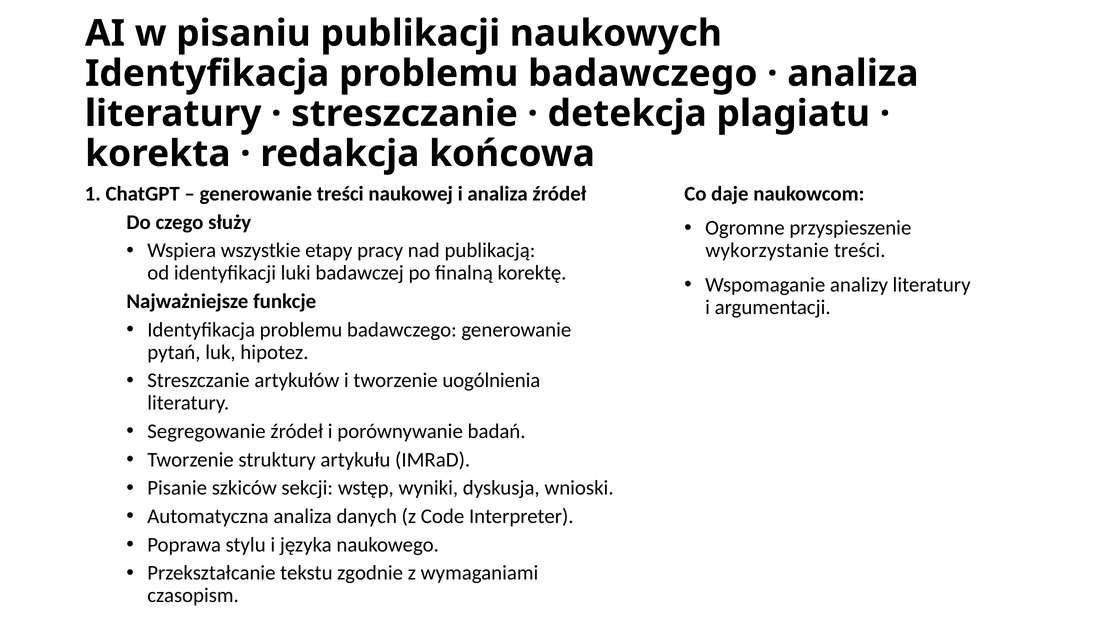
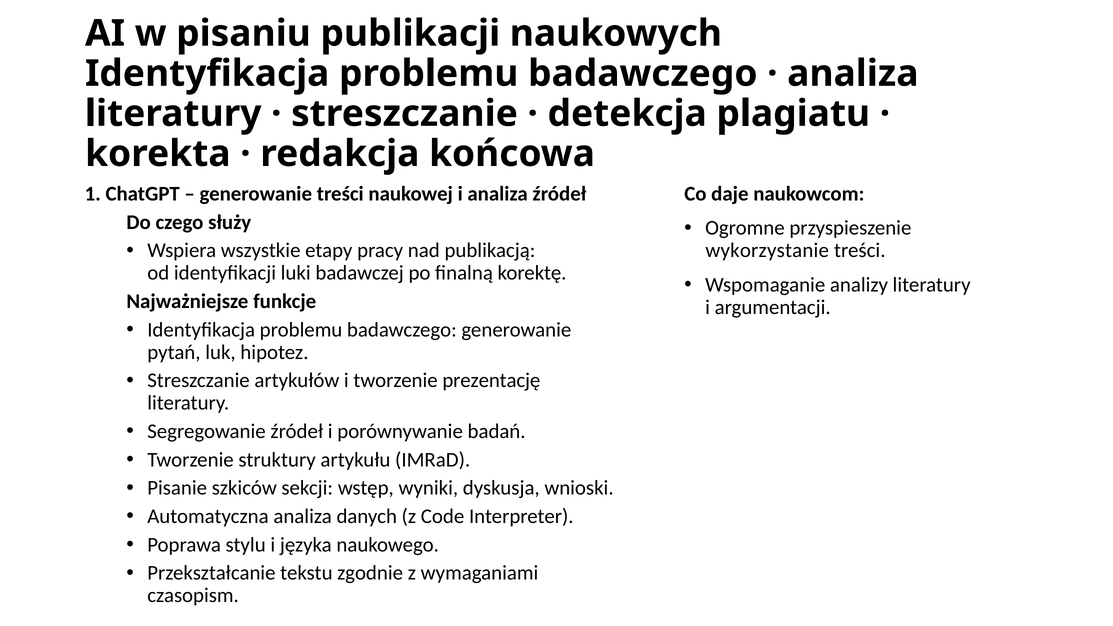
uogólnienia: uogólnienia -> prezentację (491, 381)
